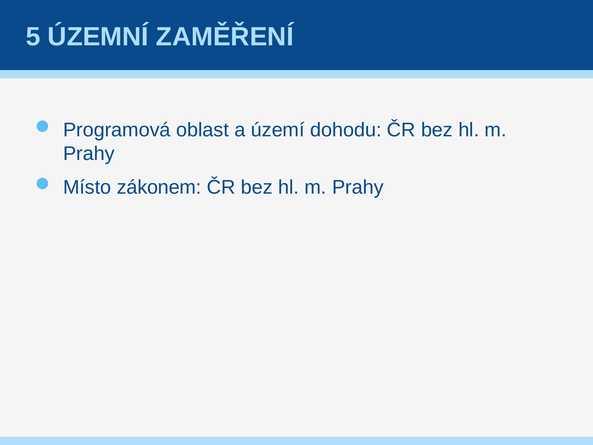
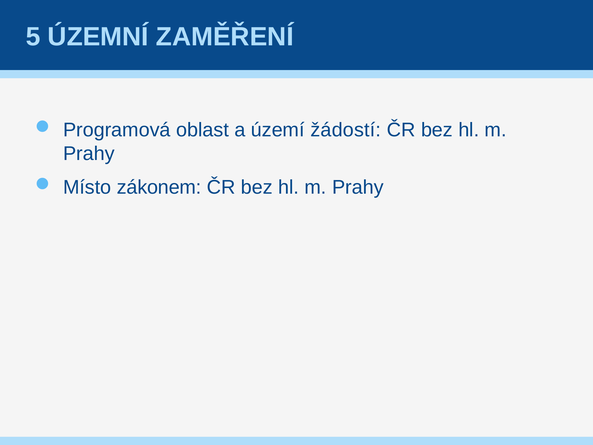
dohodu: dohodu -> žádostí (346, 130)
